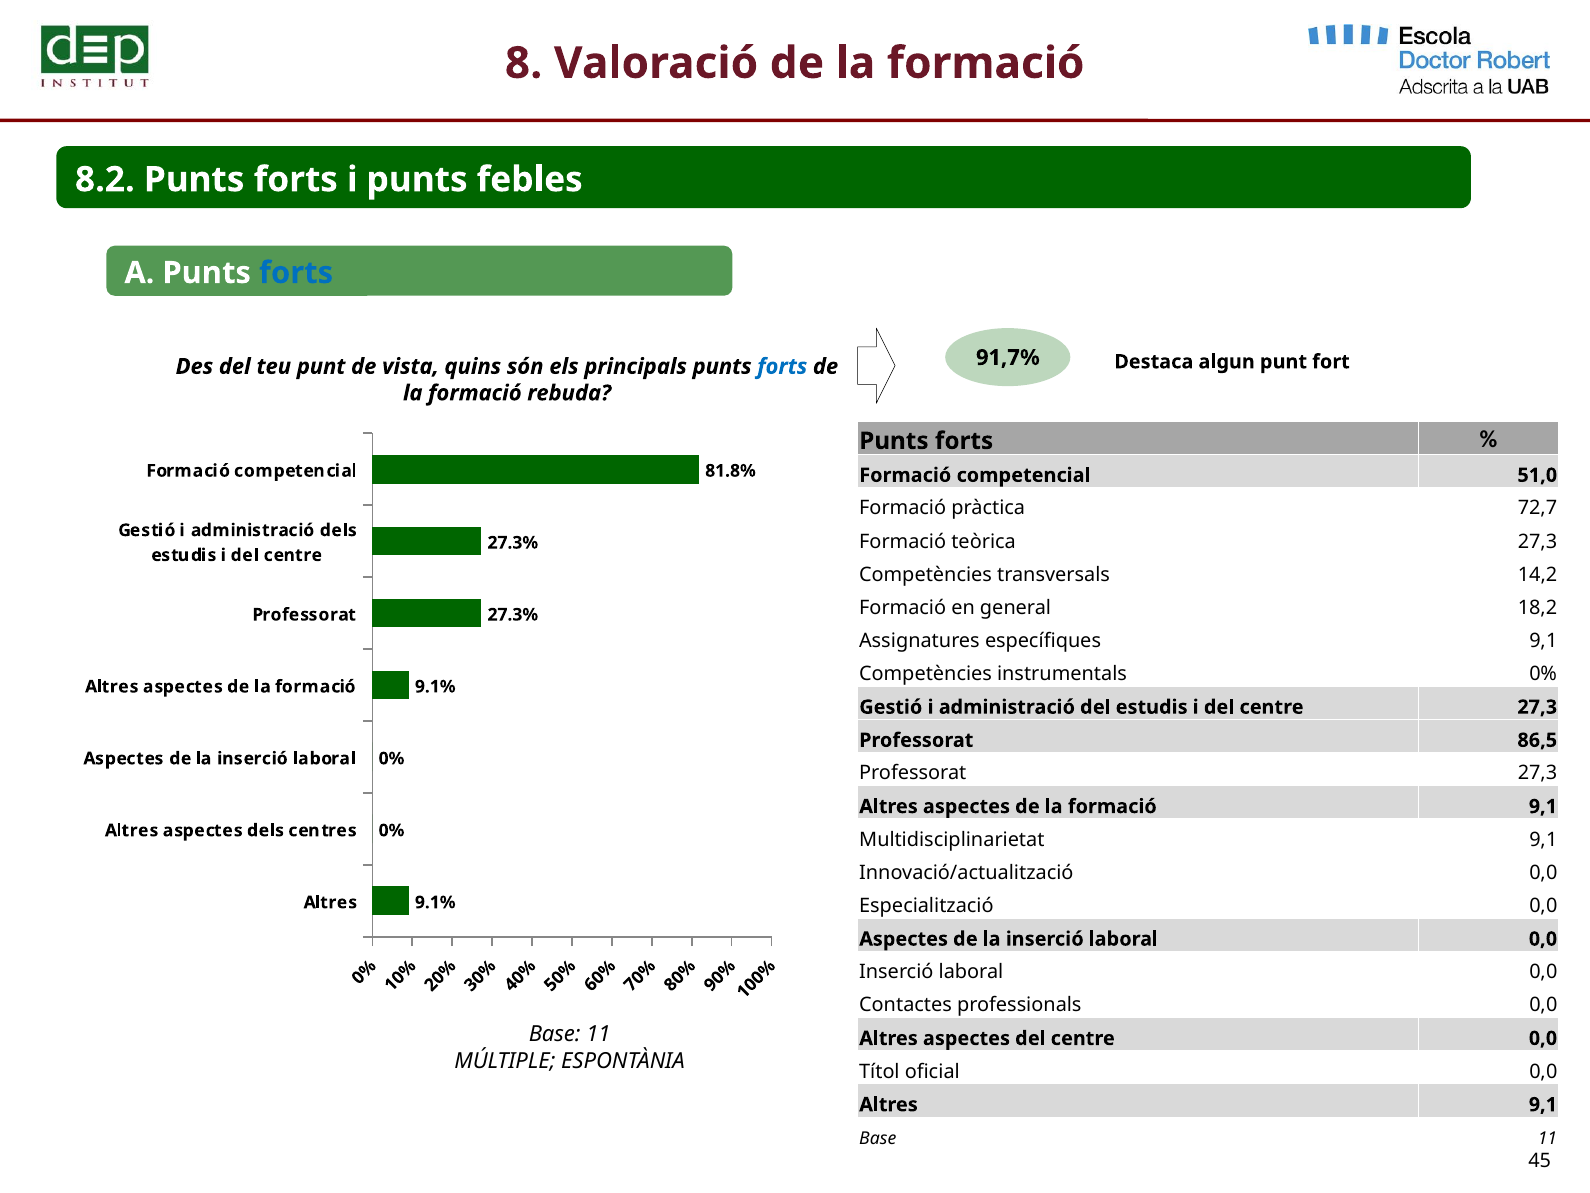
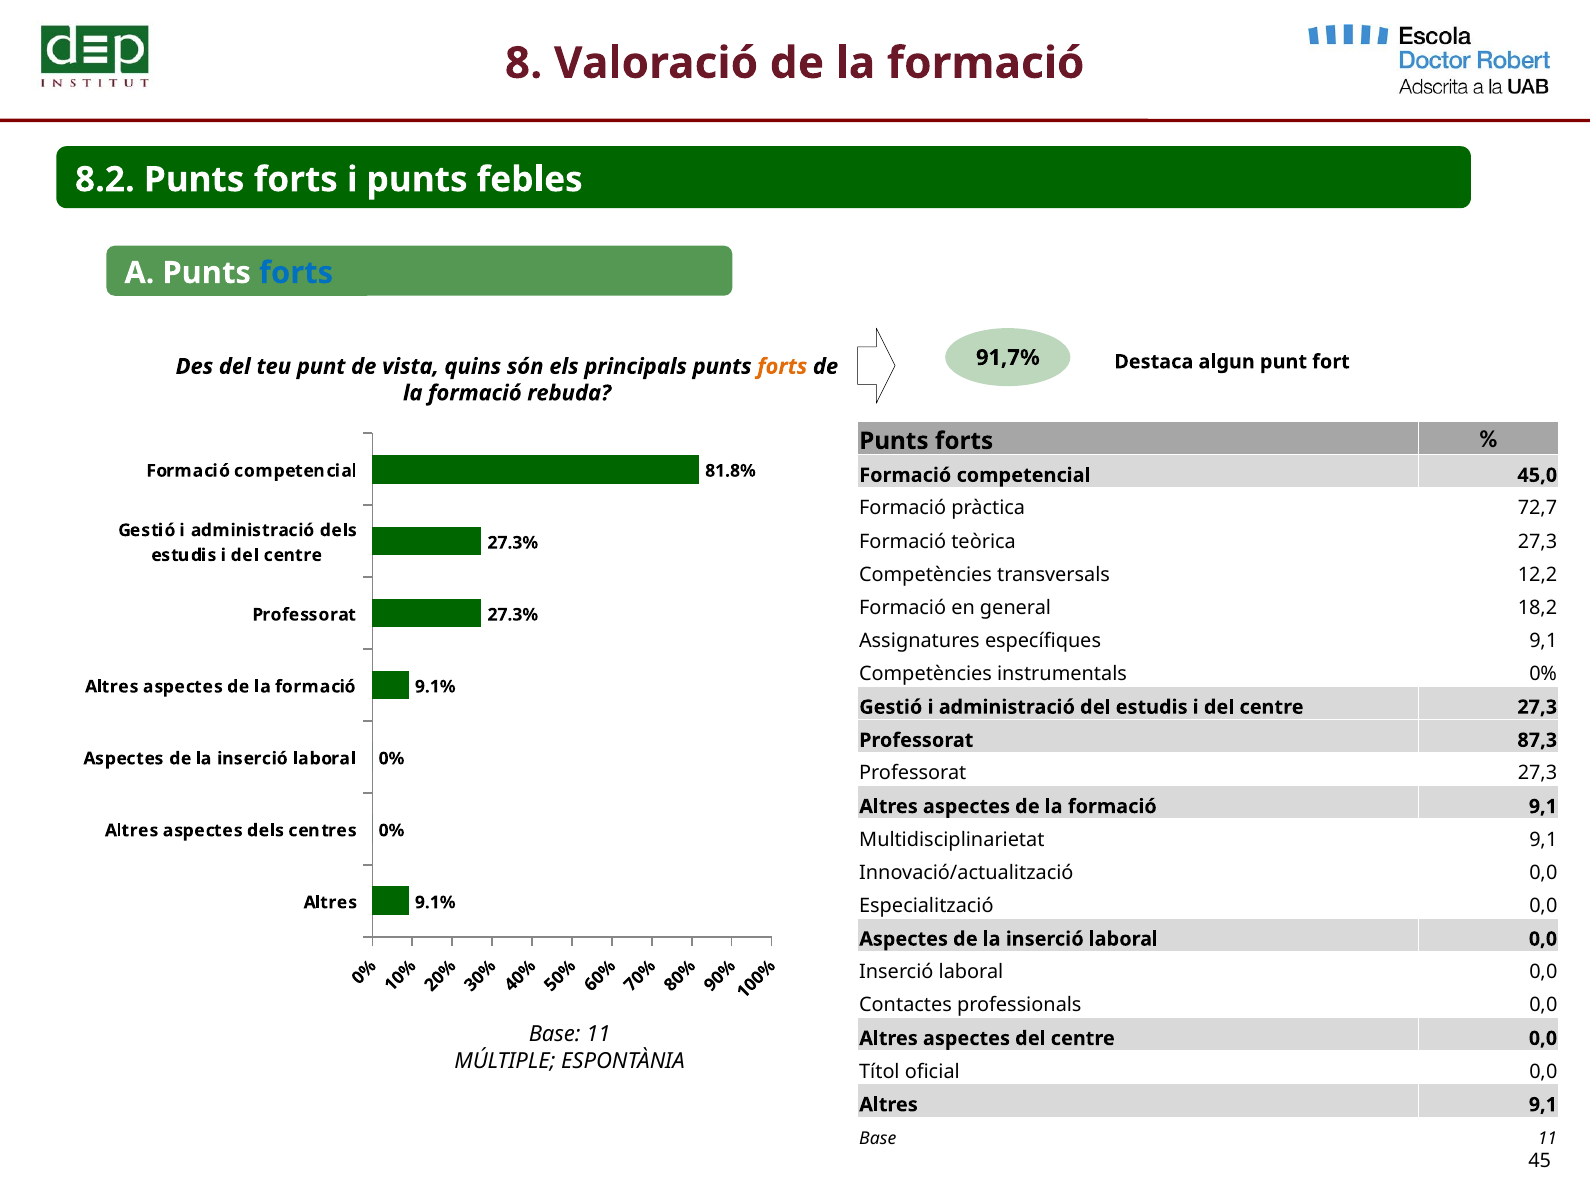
forts colour: blue -> orange (782, 366)
51,0: 51,0 -> 45,0 (1537, 475)
14,2: 14,2 -> 12,2 (1538, 574)
86,5: 86,5 -> 87,3 (1537, 740)
